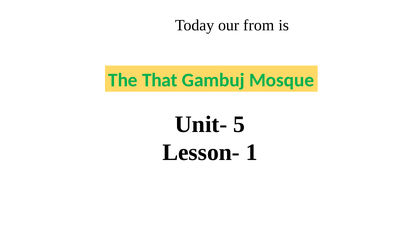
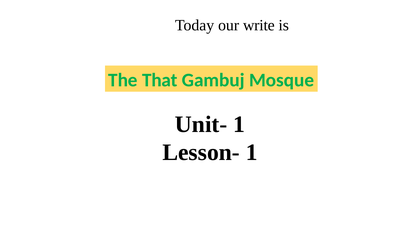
from: from -> write (259, 25)
Unit- 5: 5 -> 1 (239, 124)
